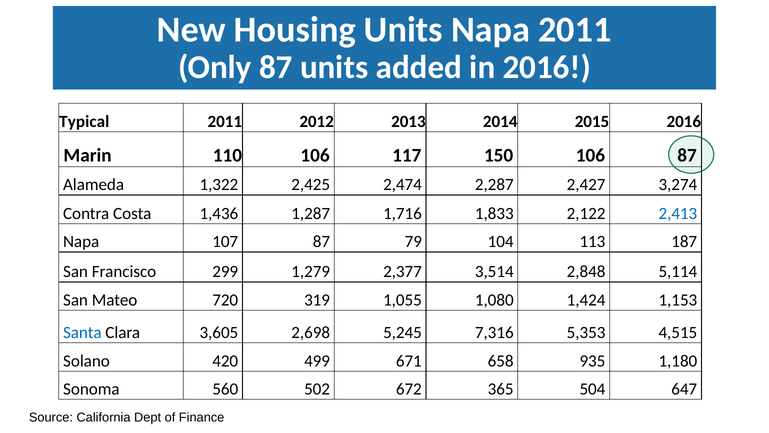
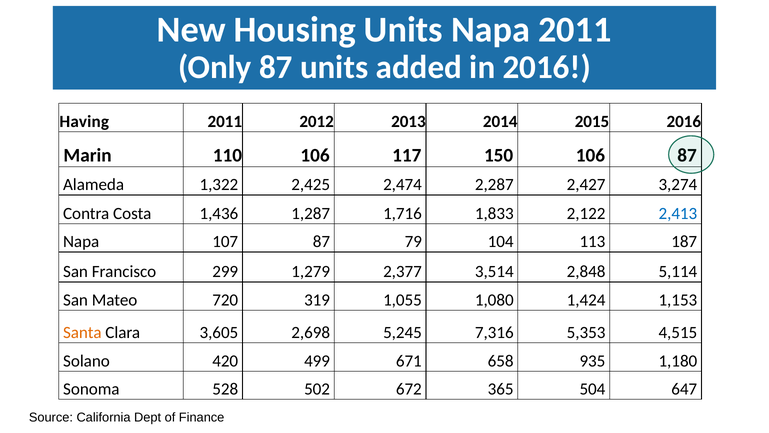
Typical: Typical -> Having (84, 121)
Santa colour: blue -> orange (82, 332)
560: 560 -> 528 (225, 389)
